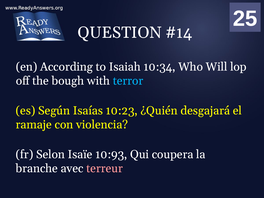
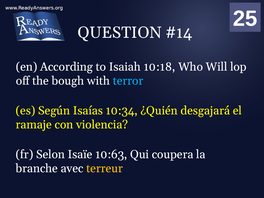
10:34: 10:34 -> 10:18 (159, 67)
10:23: 10:23 -> 10:34 (122, 111)
10:93: 10:93 -> 10:63 (111, 154)
terreur colour: pink -> yellow (105, 168)
